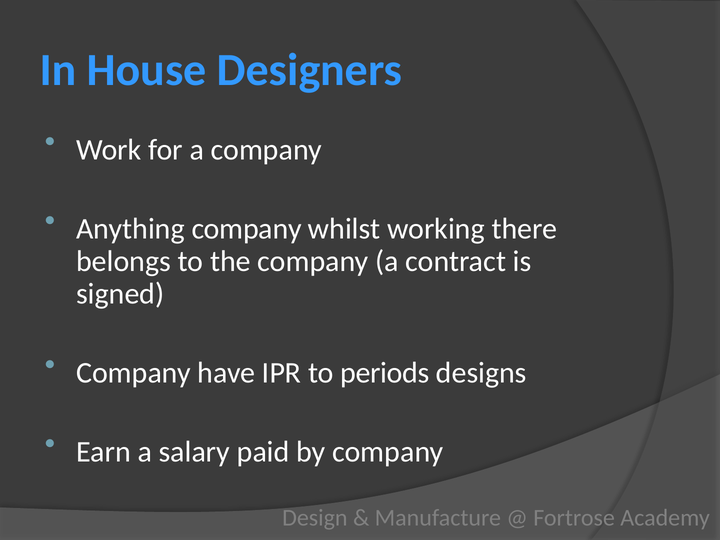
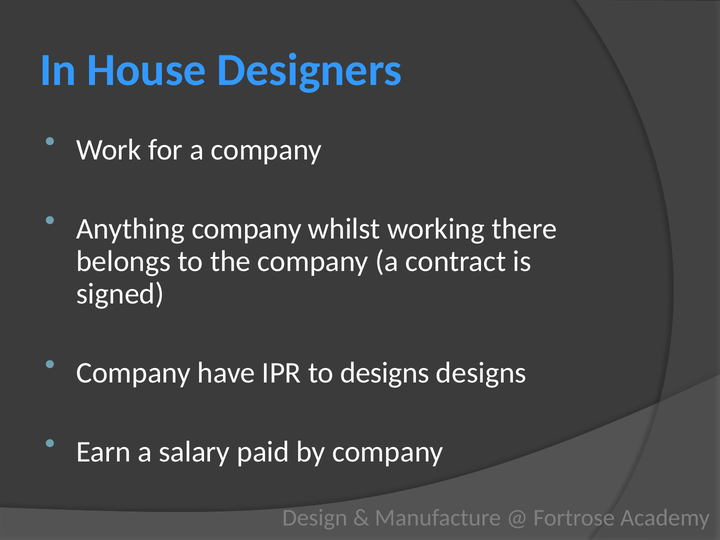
to periods: periods -> designs (385, 373)
